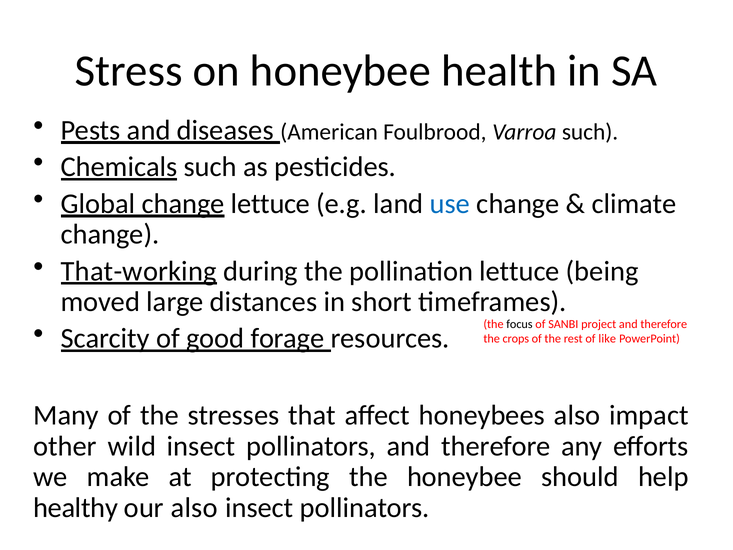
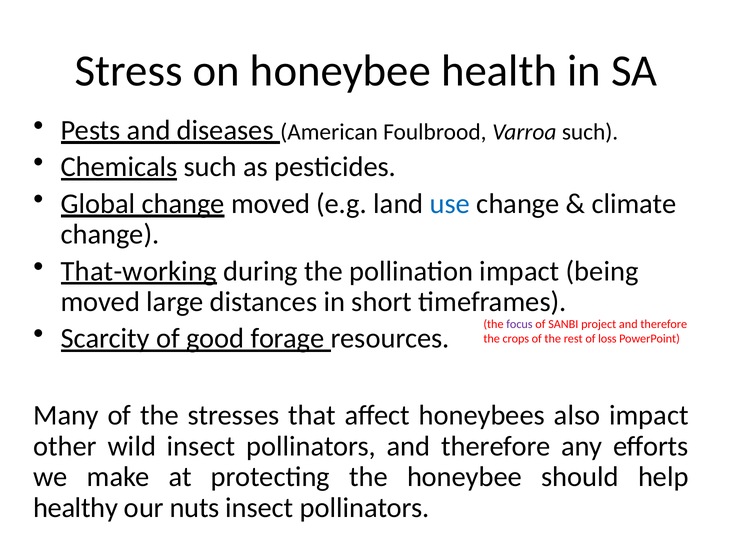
change lettuce: lettuce -> moved (271, 204)
pollination lettuce: lettuce -> impact (519, 271)
focus colour: black -> purple (519, 324)
like: like -> loss (607, 339)
our also: also -> nuts (195, 508)
